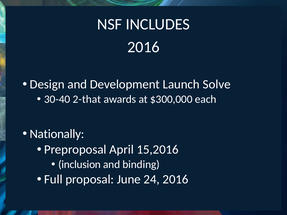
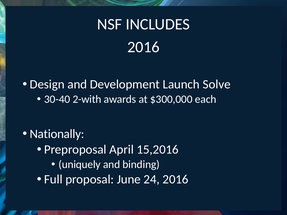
2-that: 2-that -> 2-with (87, 99)
inclusion: inclusion -> uniquely (80, 165)
